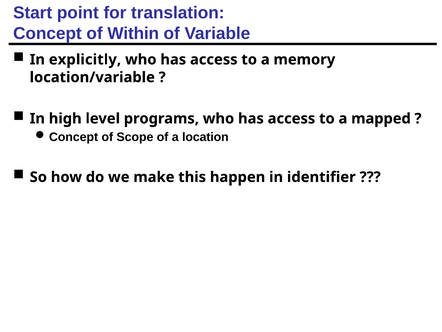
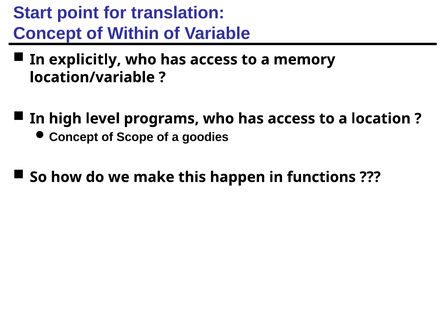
mapped: mapped -> location (381, 118)
location: location -> goodies (205, 137)
identifier: identifier -> functions (321, 177)
